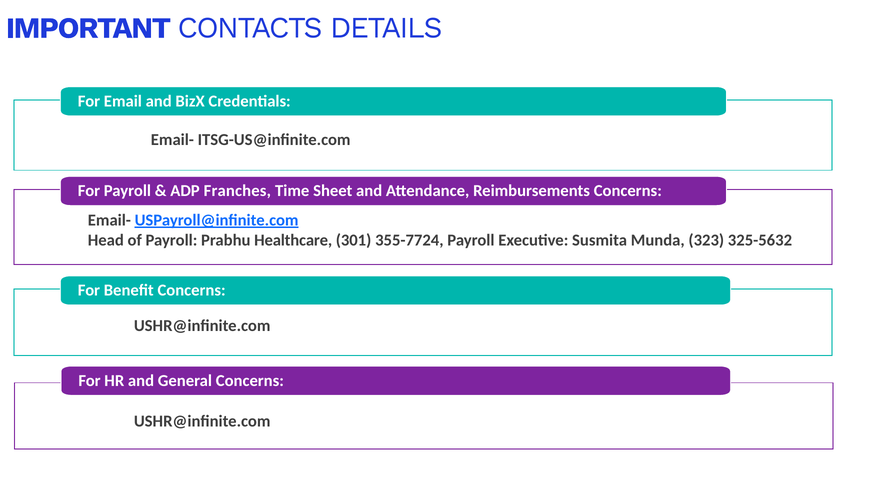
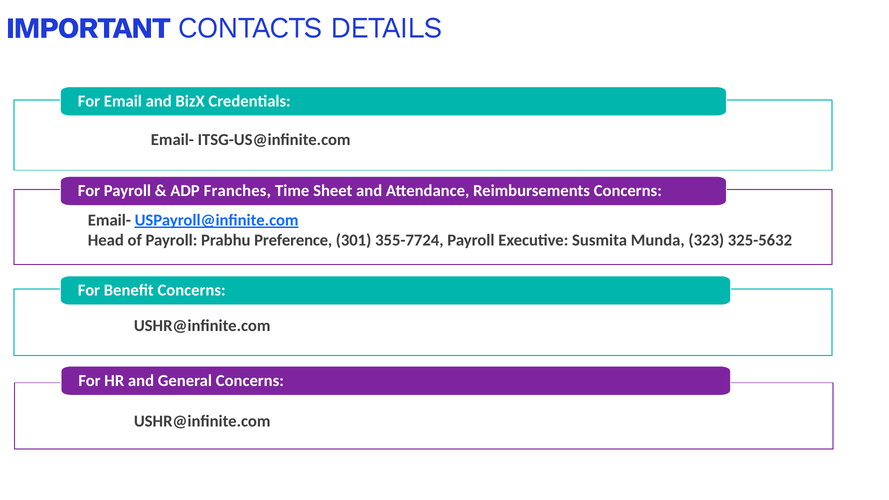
Healthcare: Healthcare -> Preference (293, 240)
